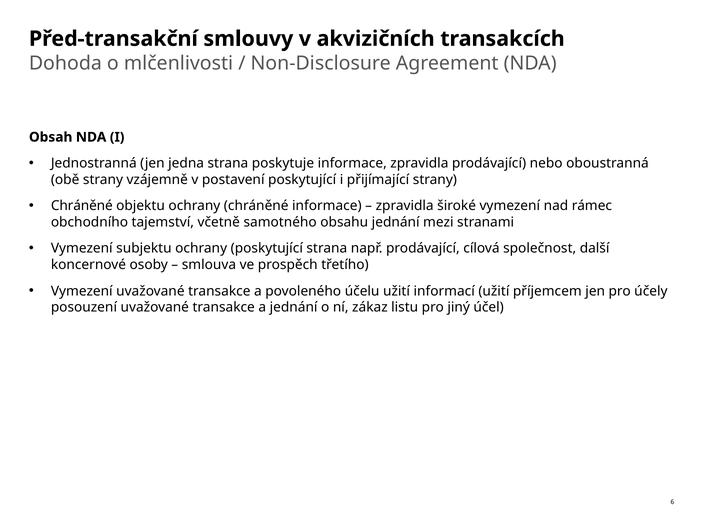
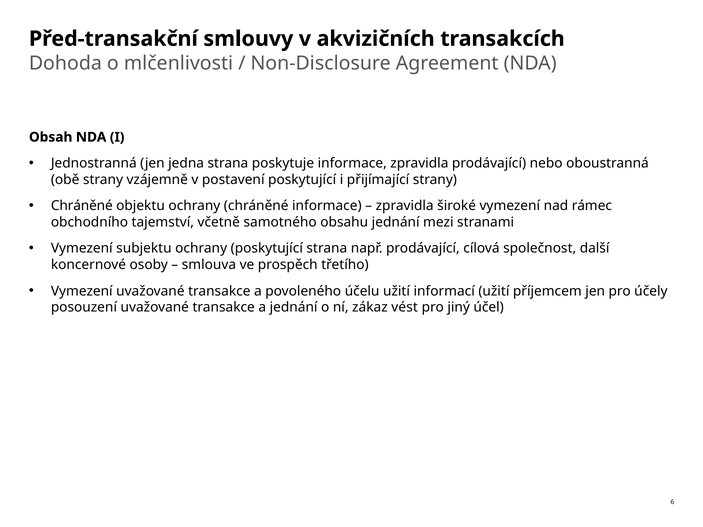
listu: listu -> vést (405, 308)
